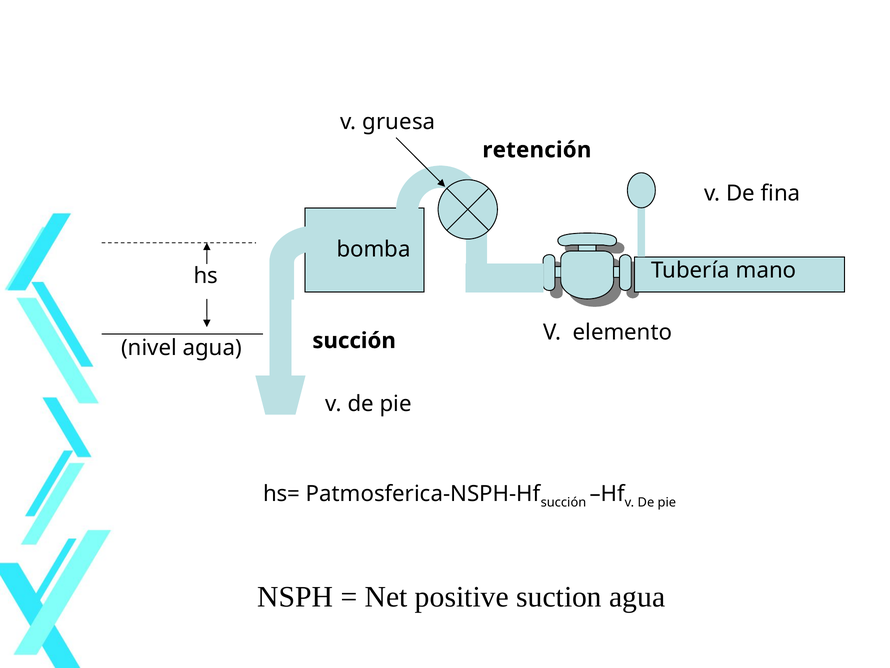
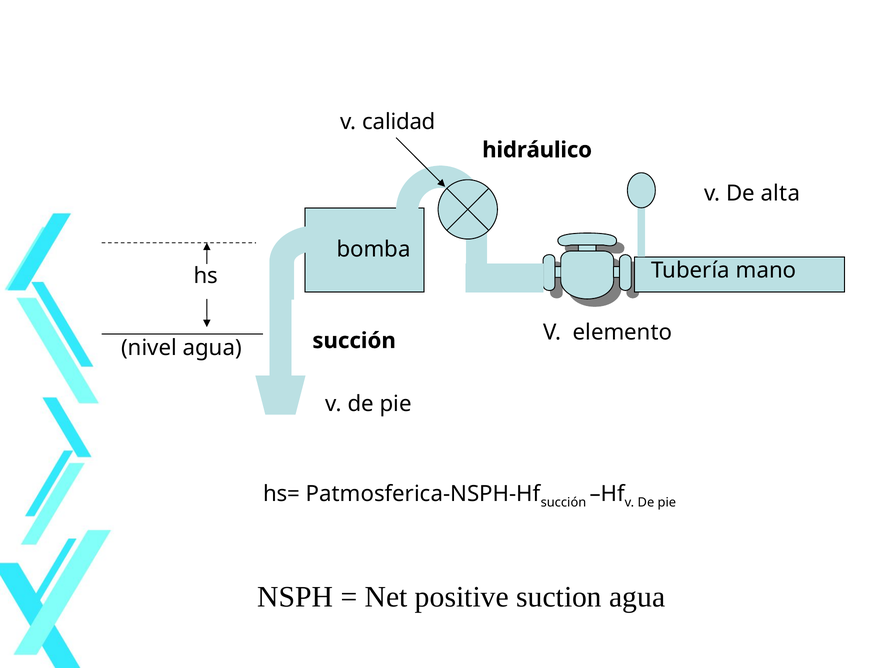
gruesa: gruesa -> calidad (399, 122)
retención: retención -> hidráulico (537, 150)
fina: fina -> alta (780, 193)
